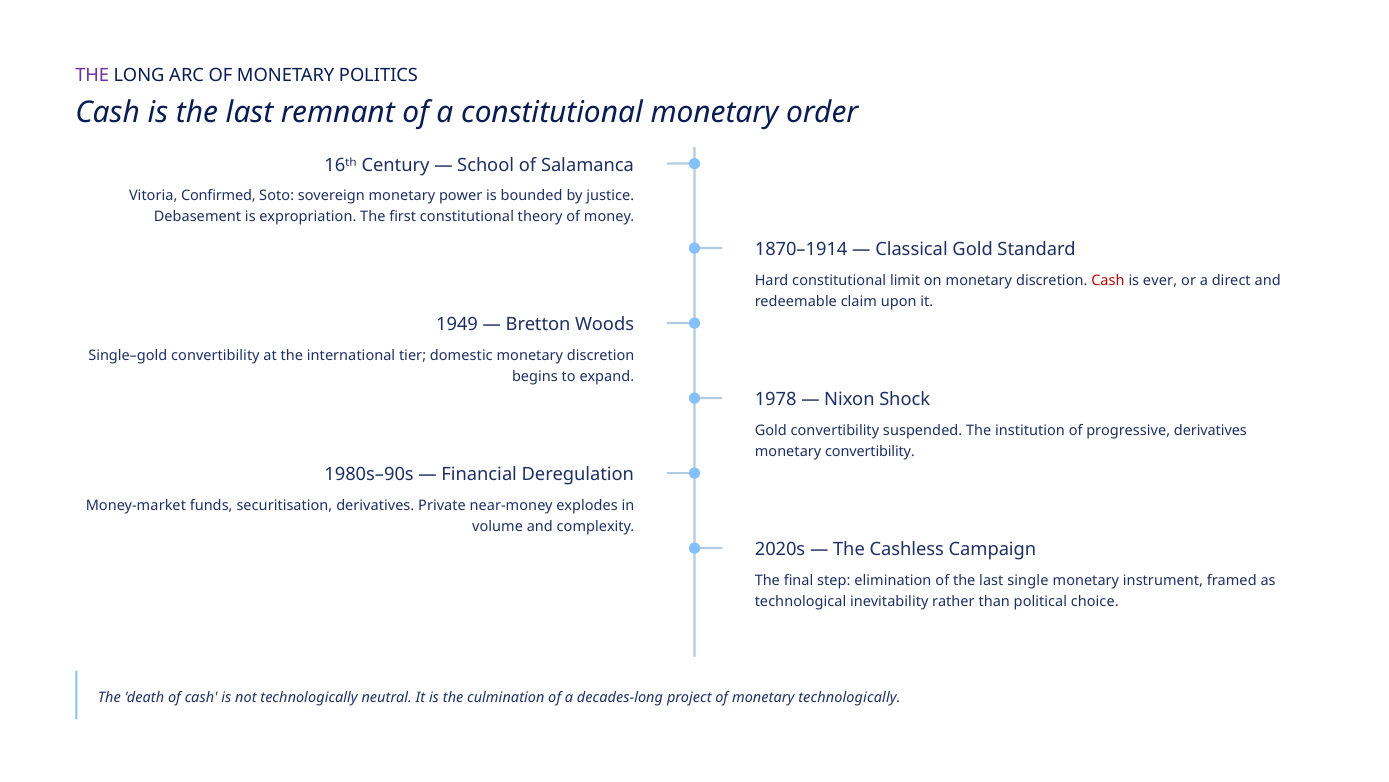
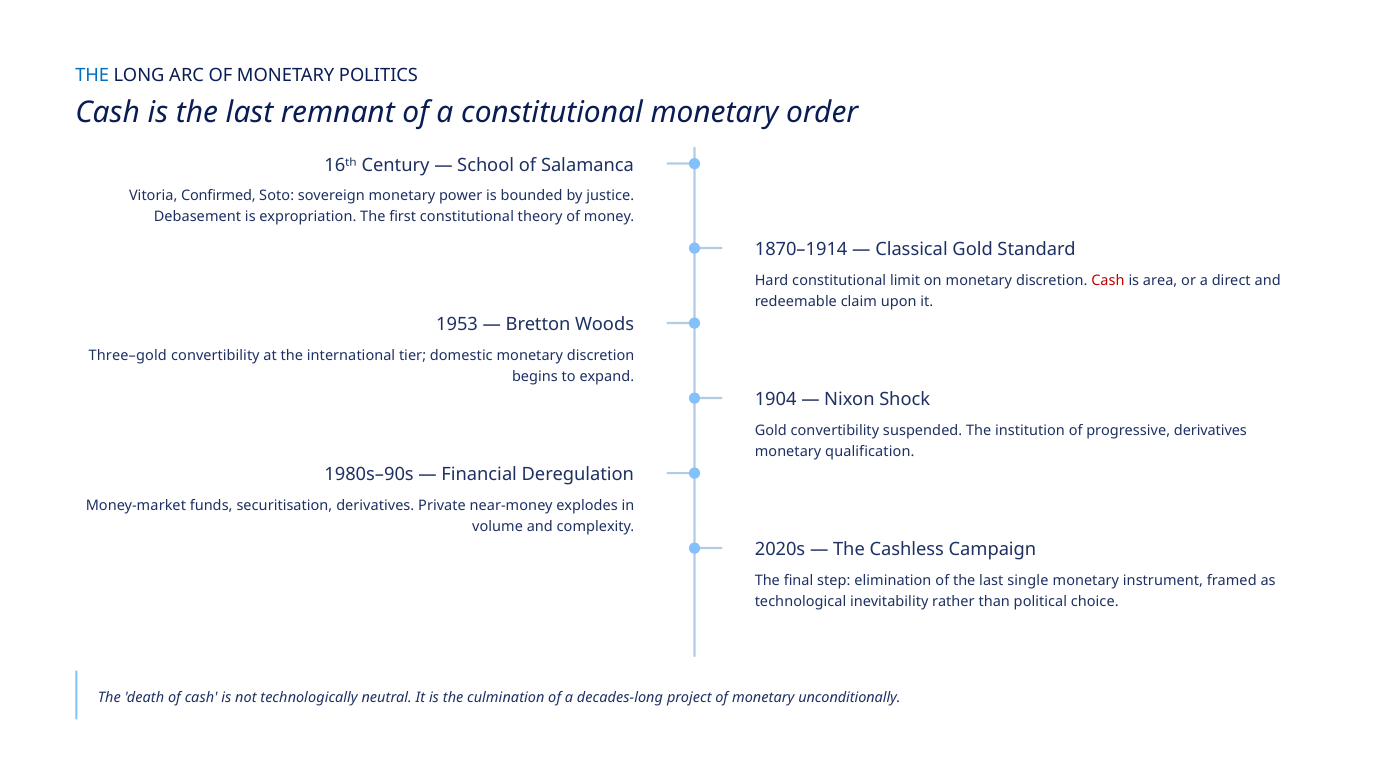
THE colour: purple -> blue (92, 76)
ever: ever -> area (1160, 280)
1949: 1949 -> 1953 (457, 324)
Single–gold: Single–gold -> Three–gold (128, 355)
1978: 1978 -> 1904 (776, 399)
monetary convertibility: convertibility -> qualification (870, 451)
monetary technologically: technologically -> unconditionally (849, 697)
